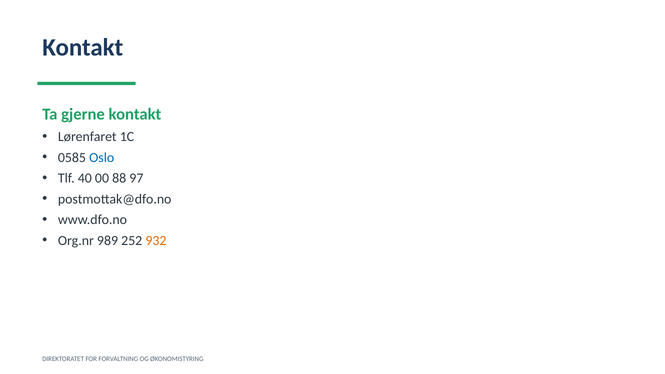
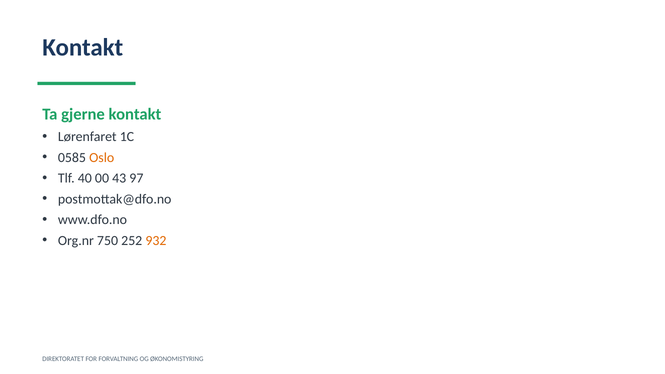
Oslo colour: blue -> orange (102, 158)
88: 88 -> 43 (119, 178)
989: 989 -> 750 (108, 241)
